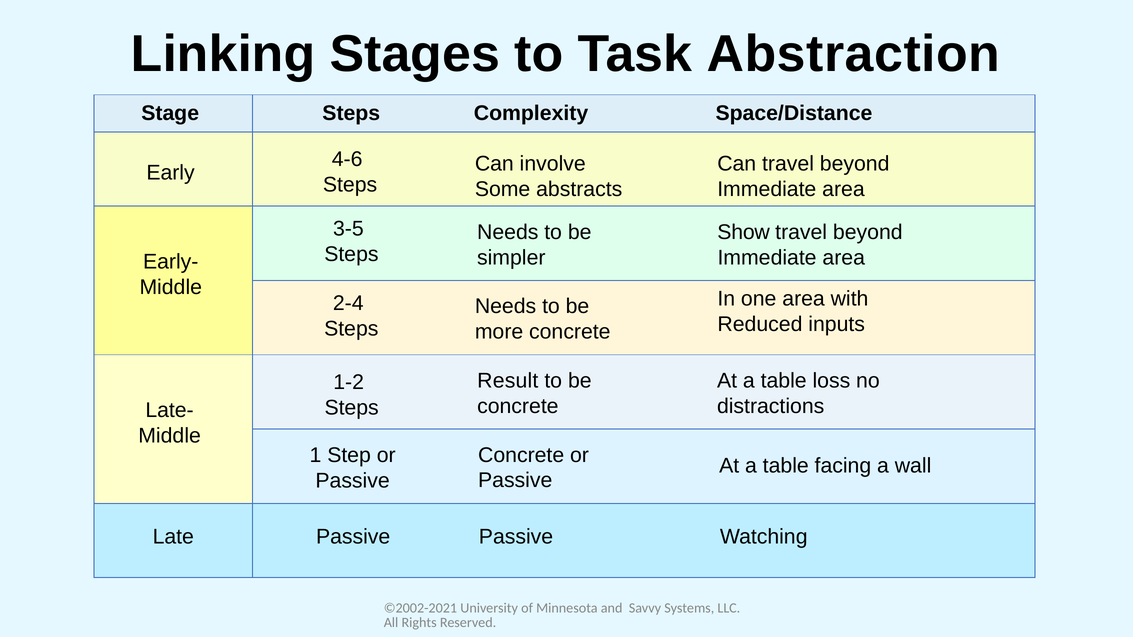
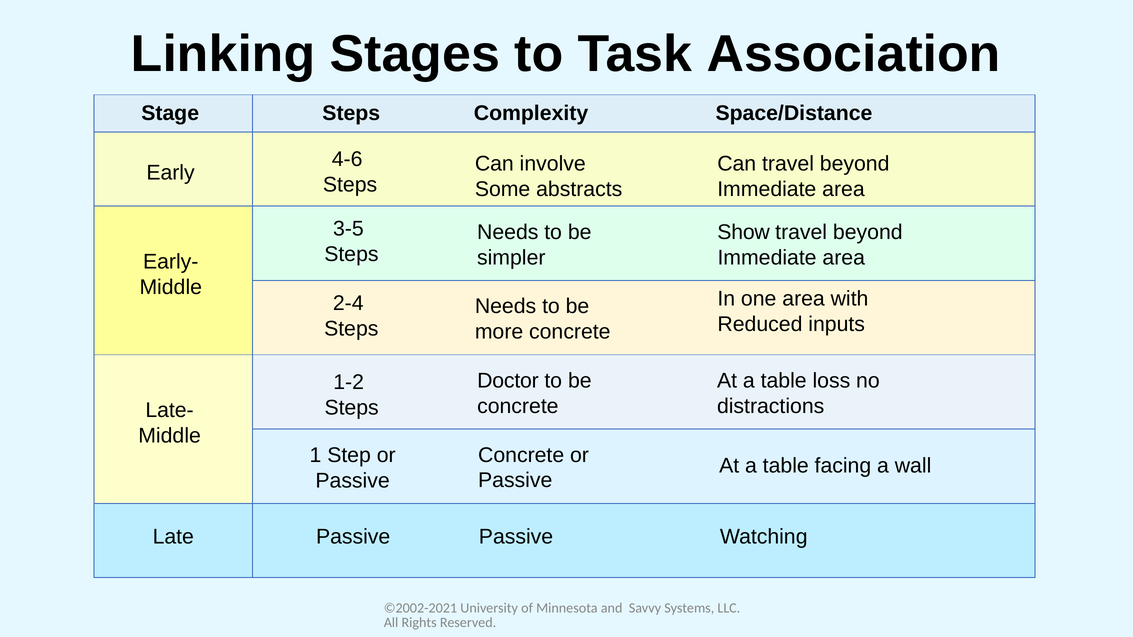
Abstraction: Abstraction -> Association (854, 54)
Result: Result -> Doctor (508, 381)
